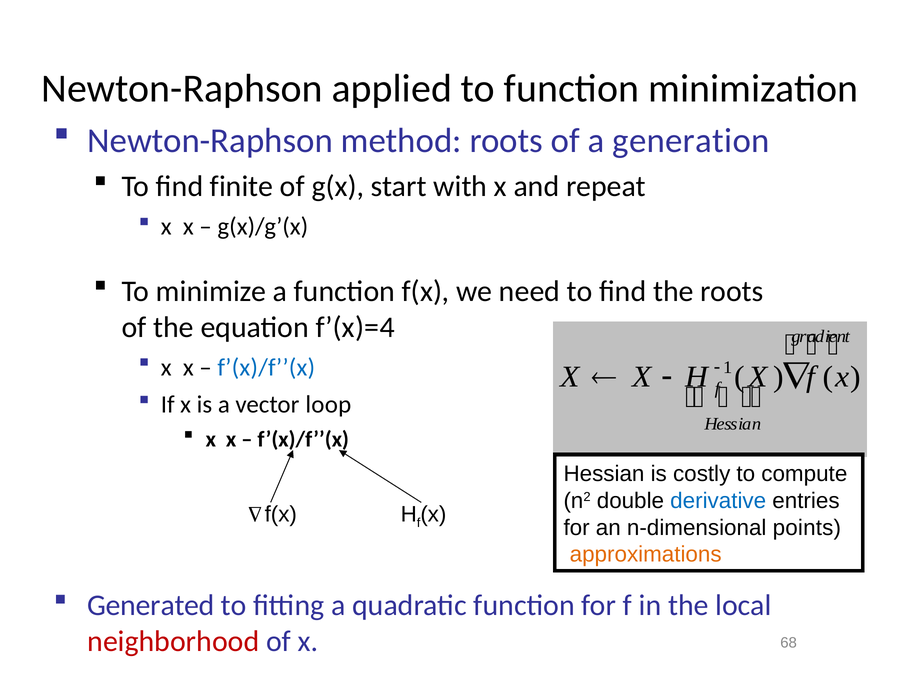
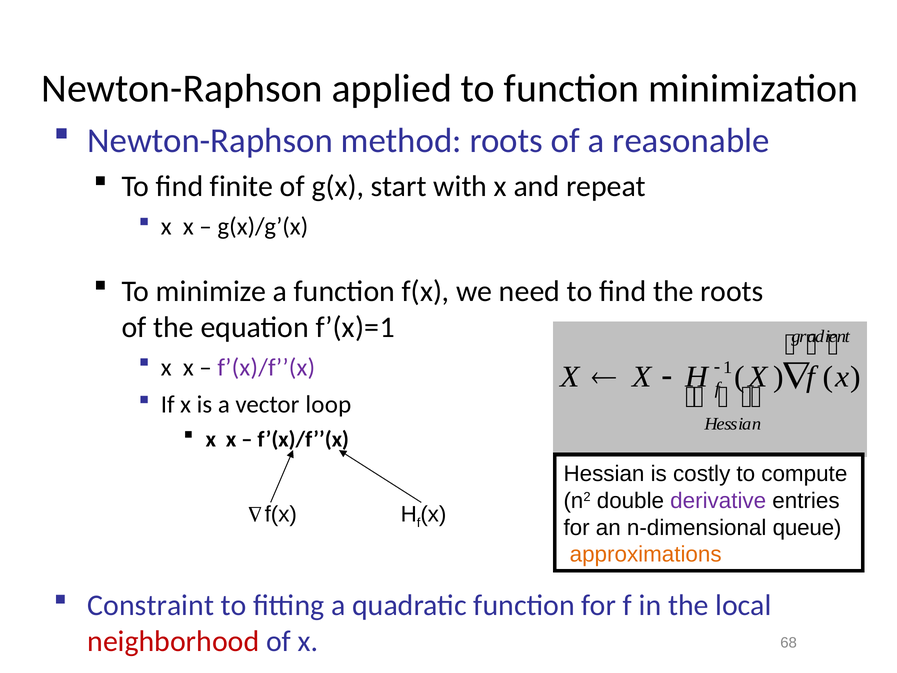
generation: generation -> reasonable (691, 140)
f’(x)=4: f’(x)=4 -> f’(x)=1 (355, 327)
f’(x)/f’’(x colour: blue -> purple (266, 367)
derivative colour: blue -> purple (718, 501)
points: points -> queue (807, 527)
Generated: Generated -> Constraint (151, 605)
